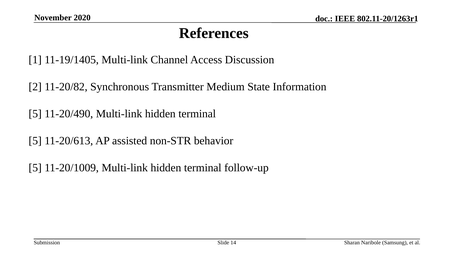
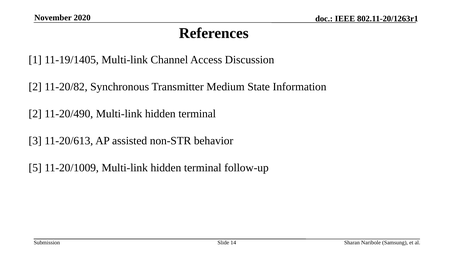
5: 5 -> 2 (35, 114)
5: 5 -> 3 (35, 141)
